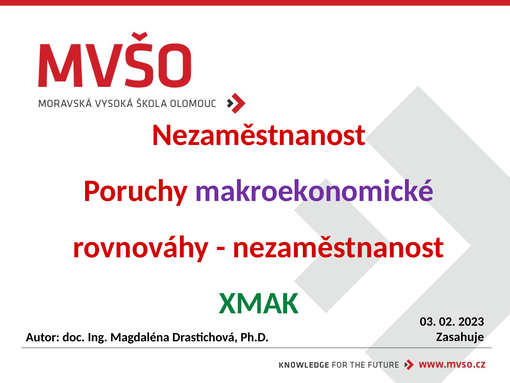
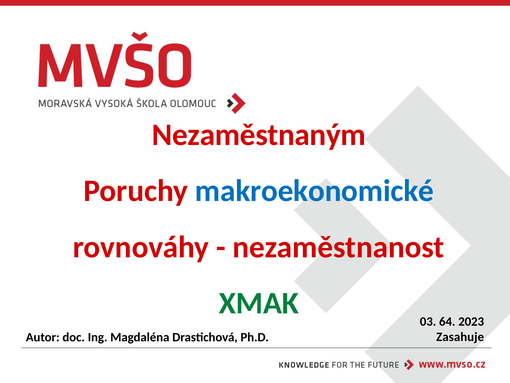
Nezaměstnanost: Nezaměstnanost -> Nezaměstnaným (259, 135)
makroekonomické colour: purple -> blue (314, 191)
02: 02 -> 64 (447, 321)
